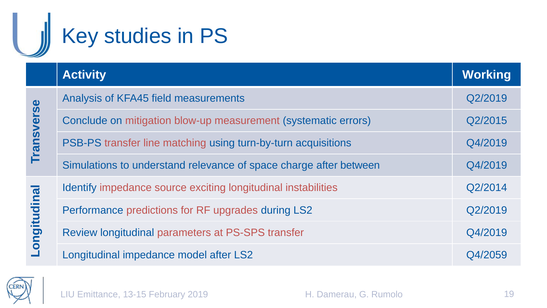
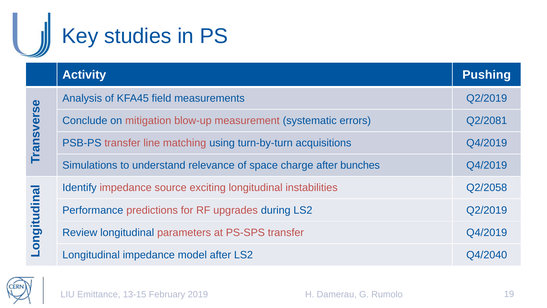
Working: Working -> Pushing (487, 75)
Q2/2015: Q2/2015 -> Q2/2081 (487, 121)
between: between -> bunches (360, 165)
Q2/2014: Q2/2014 -> Q2/2058 (487, 188)
Q4/2059: Q4/2059 -> Q4/2040 (487, 255)
